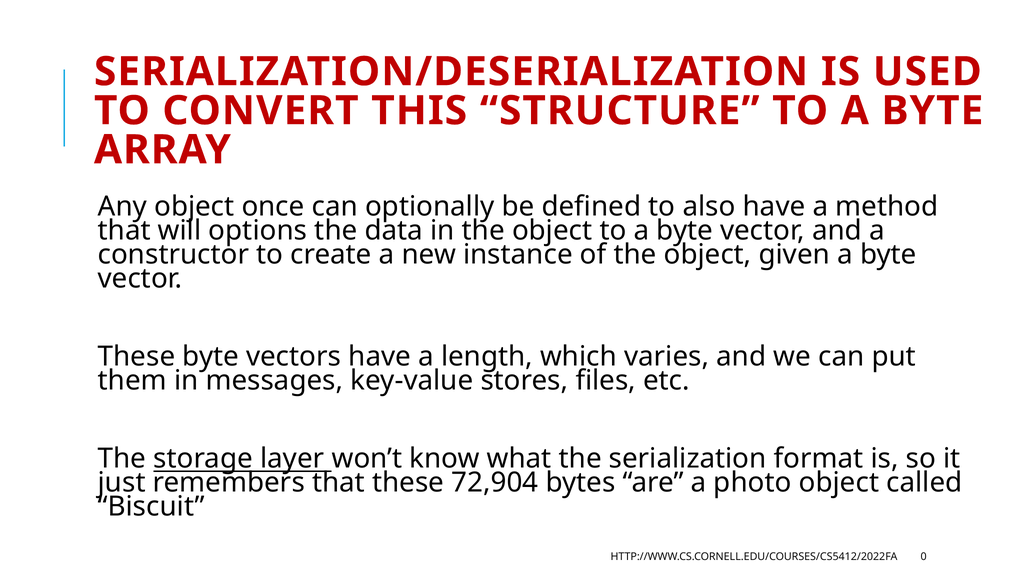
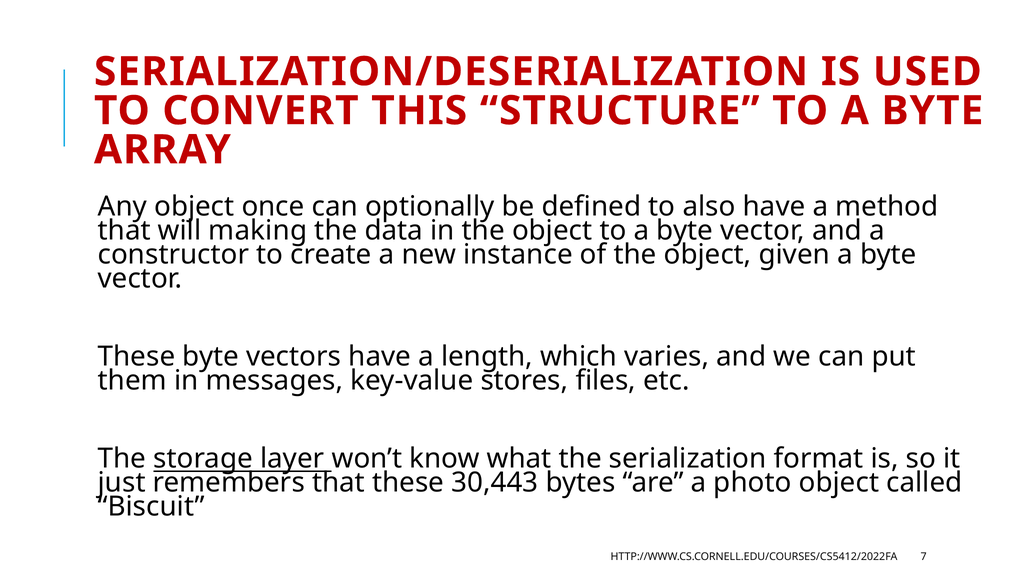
options: options -> making (258, 230)
72,904: 72,904 -> 30,443 (495, 482)
0: 0 -> 7 (924, 557)
